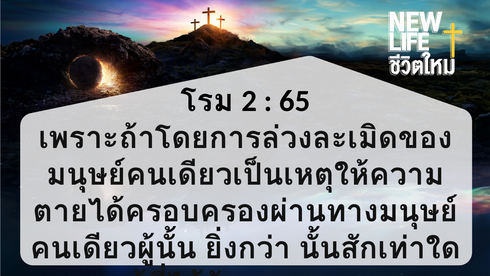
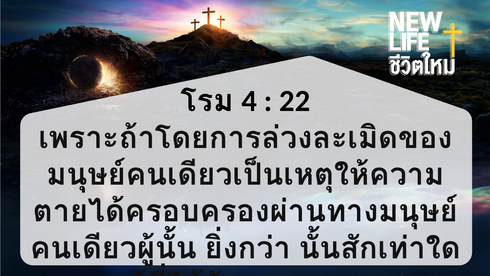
2: 2 -> 4 (249, 101)
65: 65 -> 22 (295, 101)
